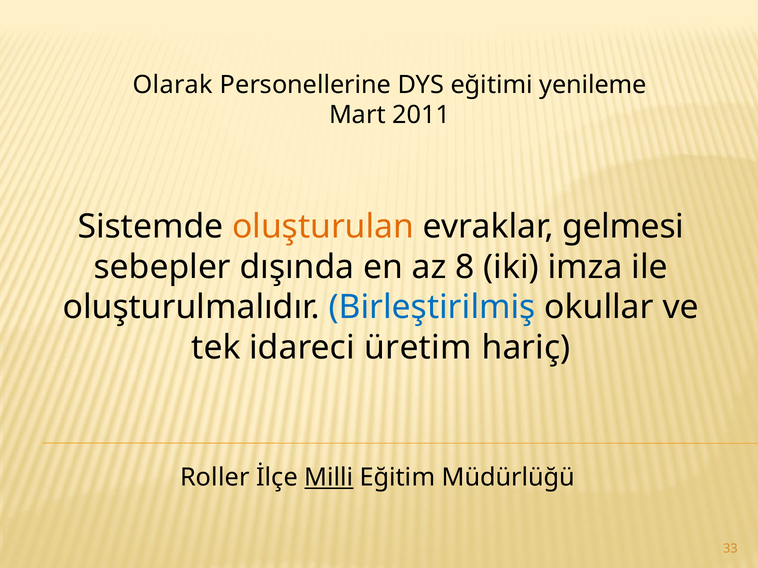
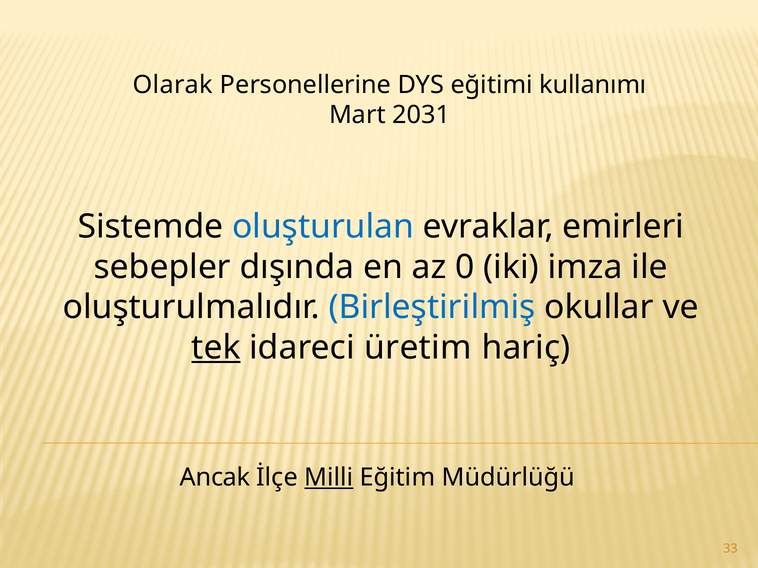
yenileme: yenileme -> kullanımı (593, 85)
2011: 2011 -> 2031 (421, 115)
oluşturulan colour: orange -> blue (323, 227)
gelmesi: gelmesi -> emirleri (623, 227)
8: 8 -> 0 (465, 267)
tek underline: none -> present (216, 348)
Roller: Roller -> Ancak (215, 478)
